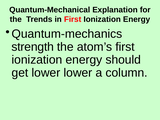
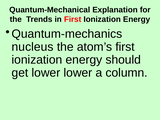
strength: strength -> nucleus (33, 47)
